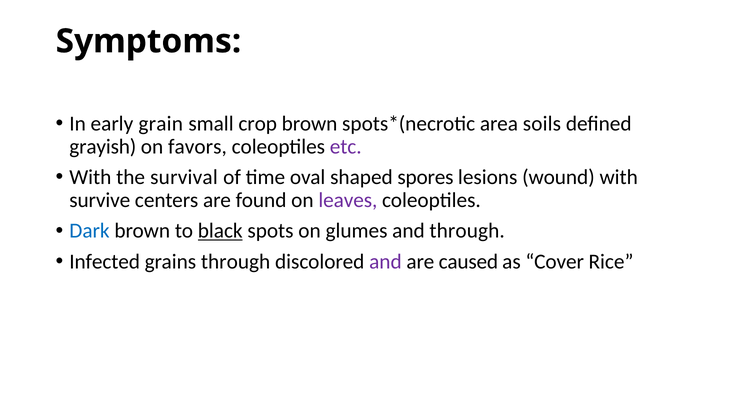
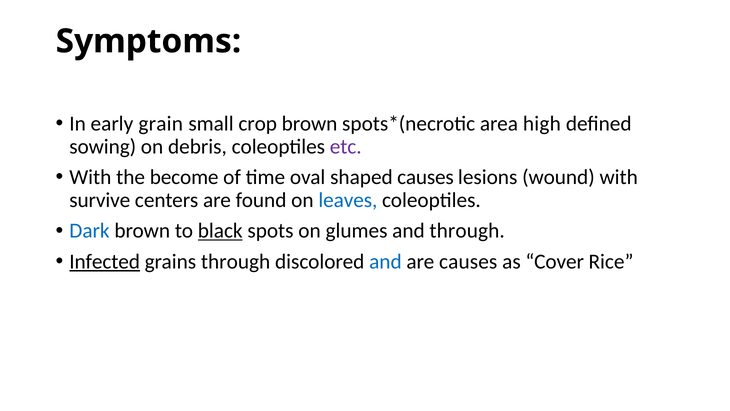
soils: soils -> high (542, 123)
grayish: grayish -> sowing (103, 146)
favors: favors -> debris (197, 146)
survival: survival -> become (184, 177)
shaped spores: spores -> causes (425, 177)
leaves colour: purple -> blue (348, 200)
Infected underline: none -> present (105, 261)
and colour: purple -> blue (385, 261)
are caused: caused -> causes (468, 261)
